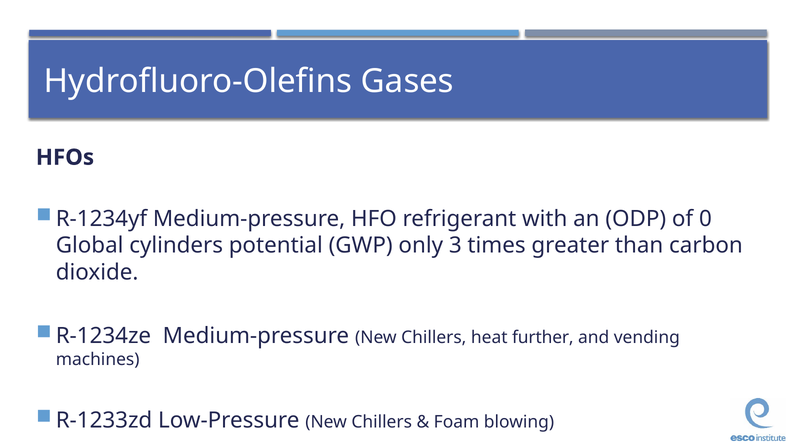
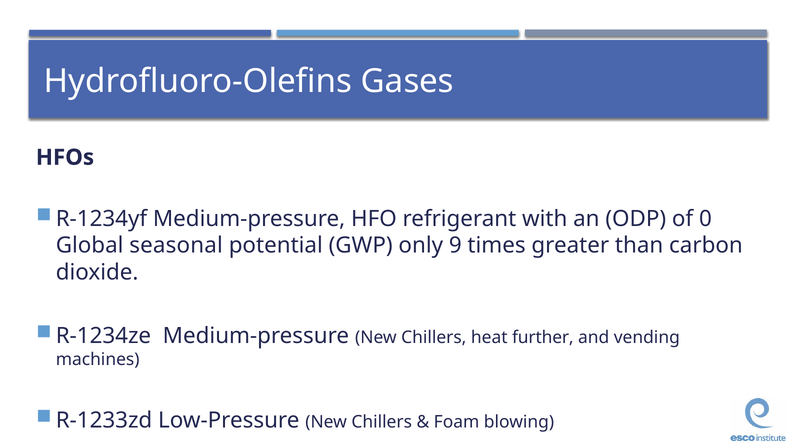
cylinders: cylinders -> seasonal (176, 245)
3: 3 -> 9 (455, 245)
